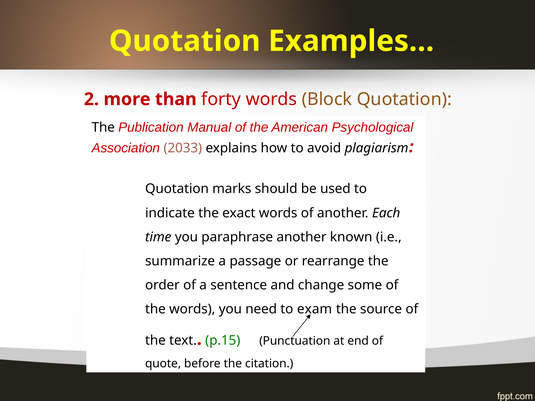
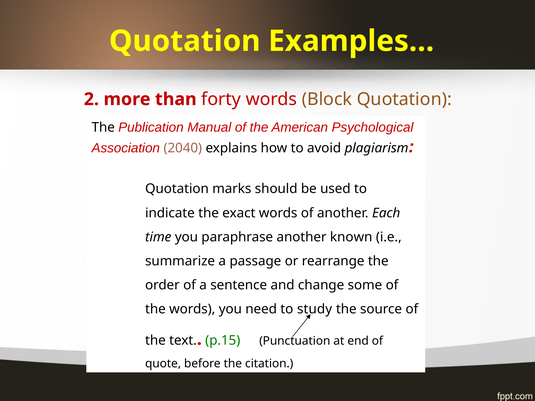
2033: 2033 -> 2040 (183, 148)
exam: exam -> study (315, 309)
